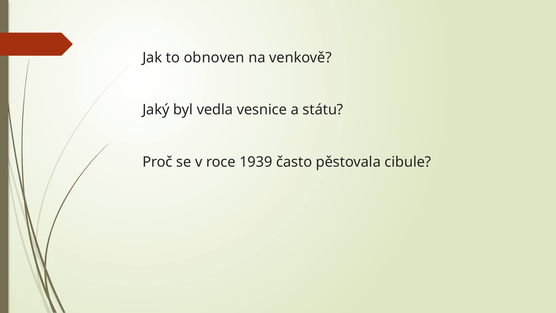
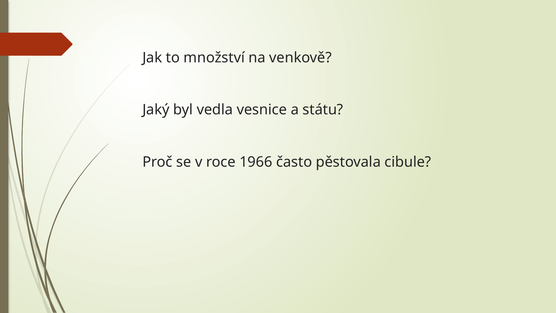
obnoven: obnoven -> množství (214, 58)
1939: 1939 -> 1966 (256, 162)
